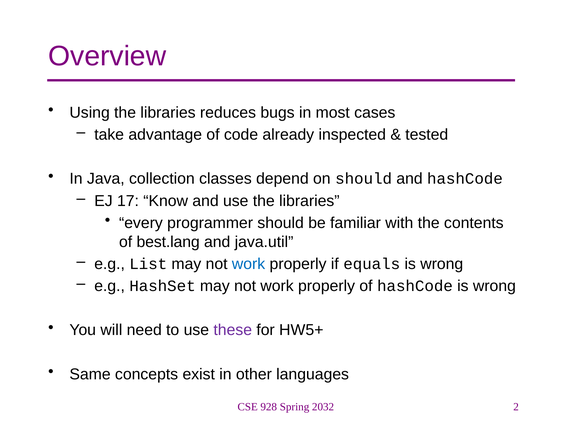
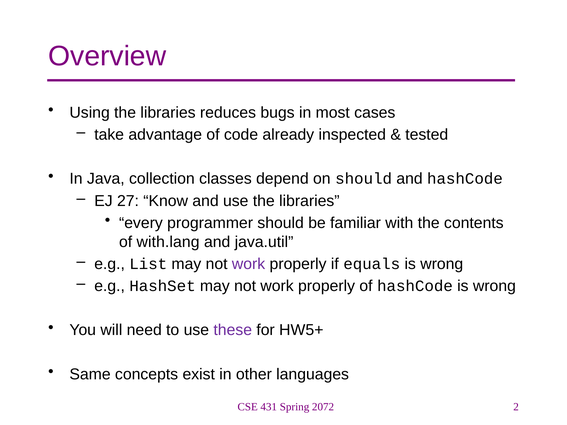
17: 17 -> 27 (128, 201)
best.lang: best.lang -> with.lang (168, 242)
work colour: blue -> purple (249, 264)
928: 928 -> 431 (269, 407)
2032: 2032 -> 2072 (323, 407)
